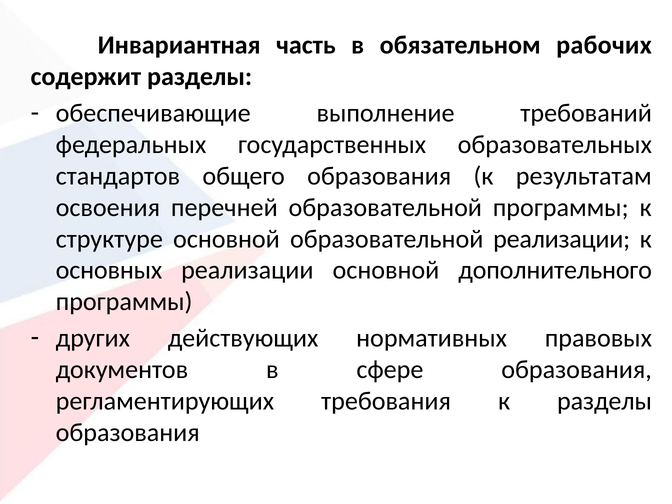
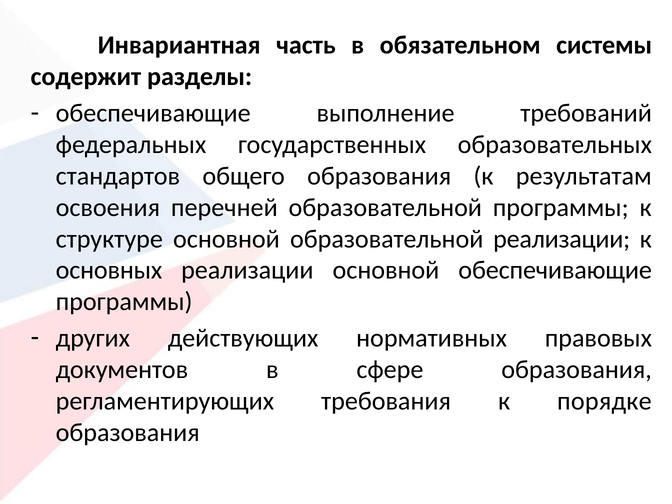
рабочих: рабочих -> системы (604, 45)
основной дополнительного: дополнительного -> обеспечивающие (555, 270)
к разделы: разделы -> порядке (604, 401)
